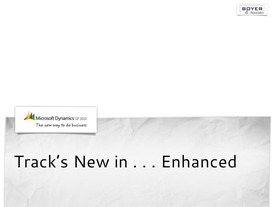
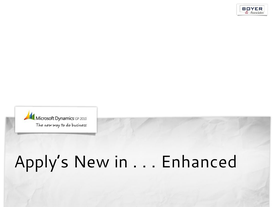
Track’s: Track’s -> Apply’s (41, 161)
